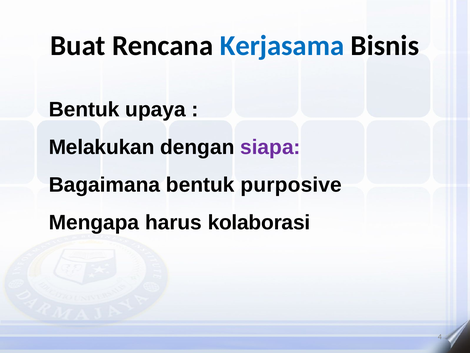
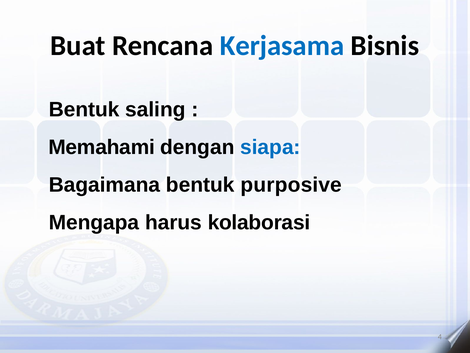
upaya: upaya -> saling (155, 110)
Melakukan: Melakukan -> Memahami (102, 147)
siapa colour: purple -> blue (270, 147)
